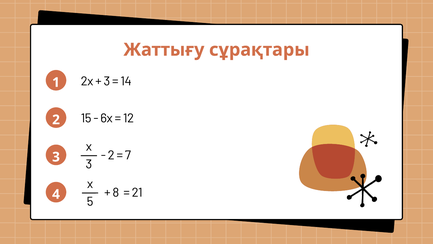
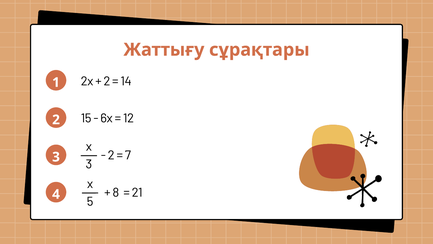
3: 3 -> 2 (107, 81)
